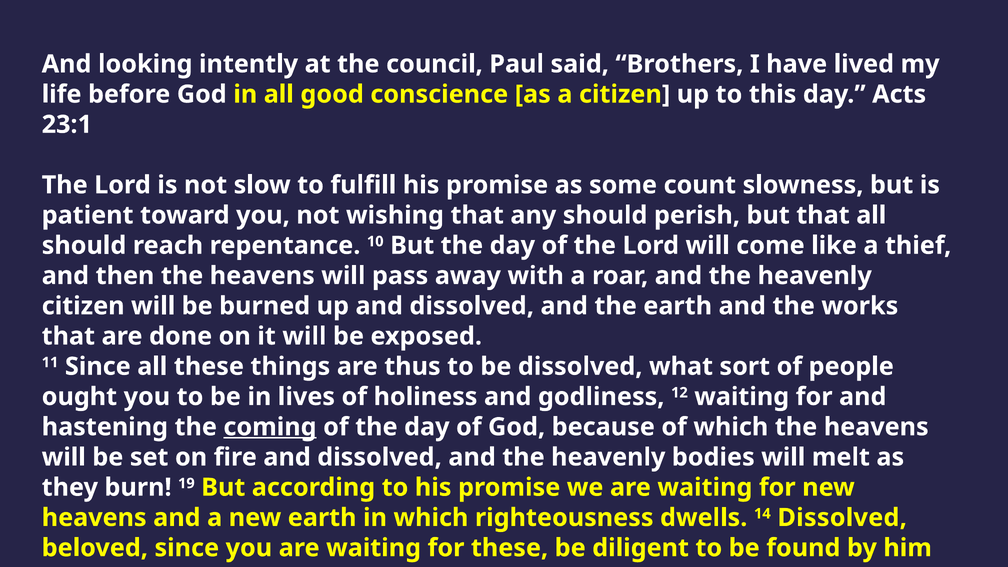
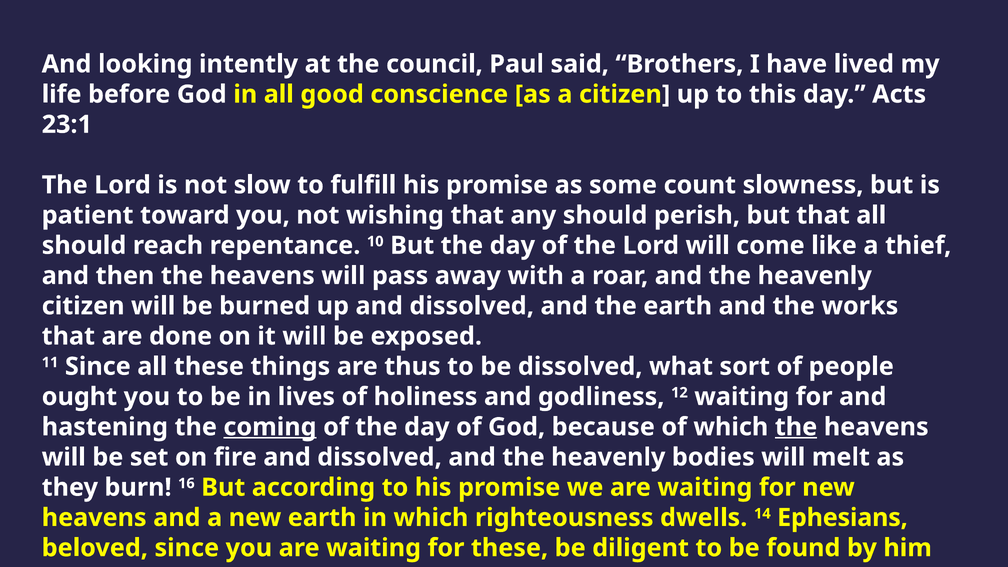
the underline: none -> present (796, 427)
19: 19 -> 16 (186, 483)
14 Dissolved: Dissolved -> Ephesians (842, 518)
